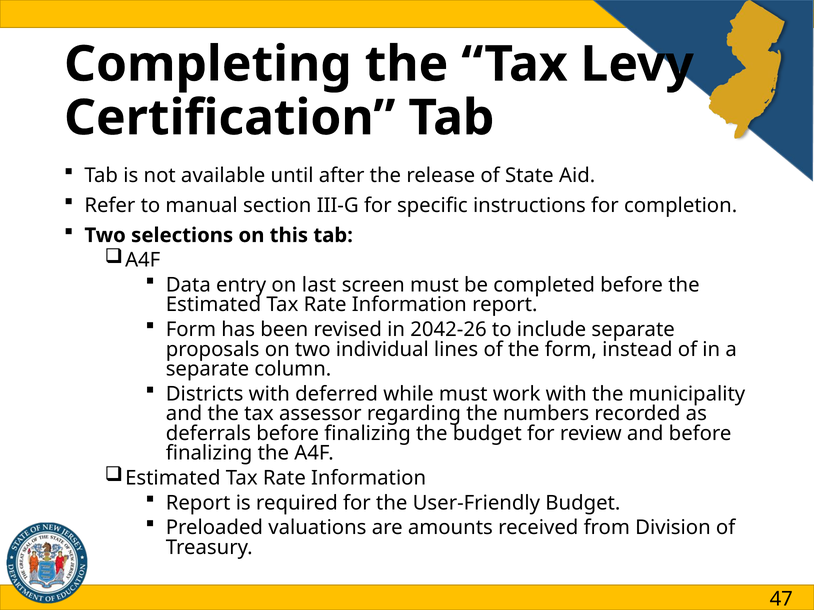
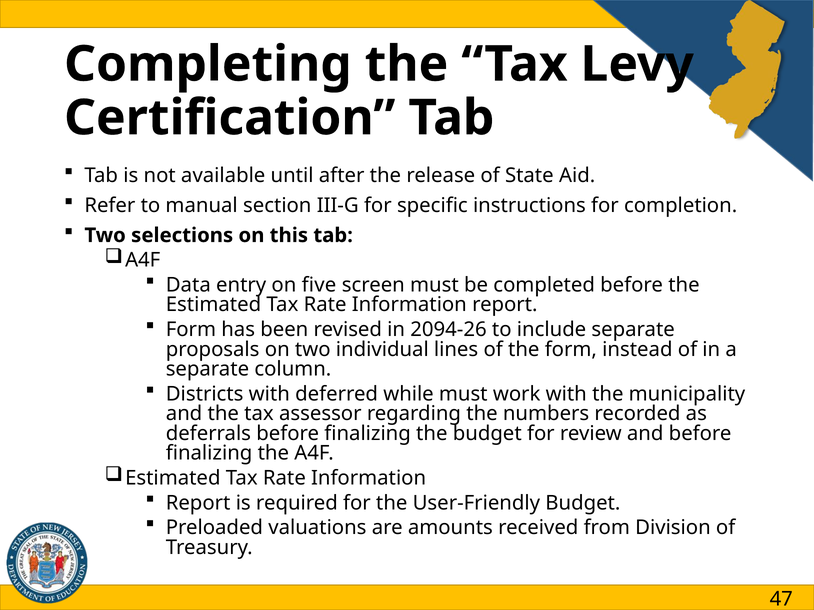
last: last -> five (319, 285)
2042-26: 2042-26 -> 2094-26 (449, 330)
